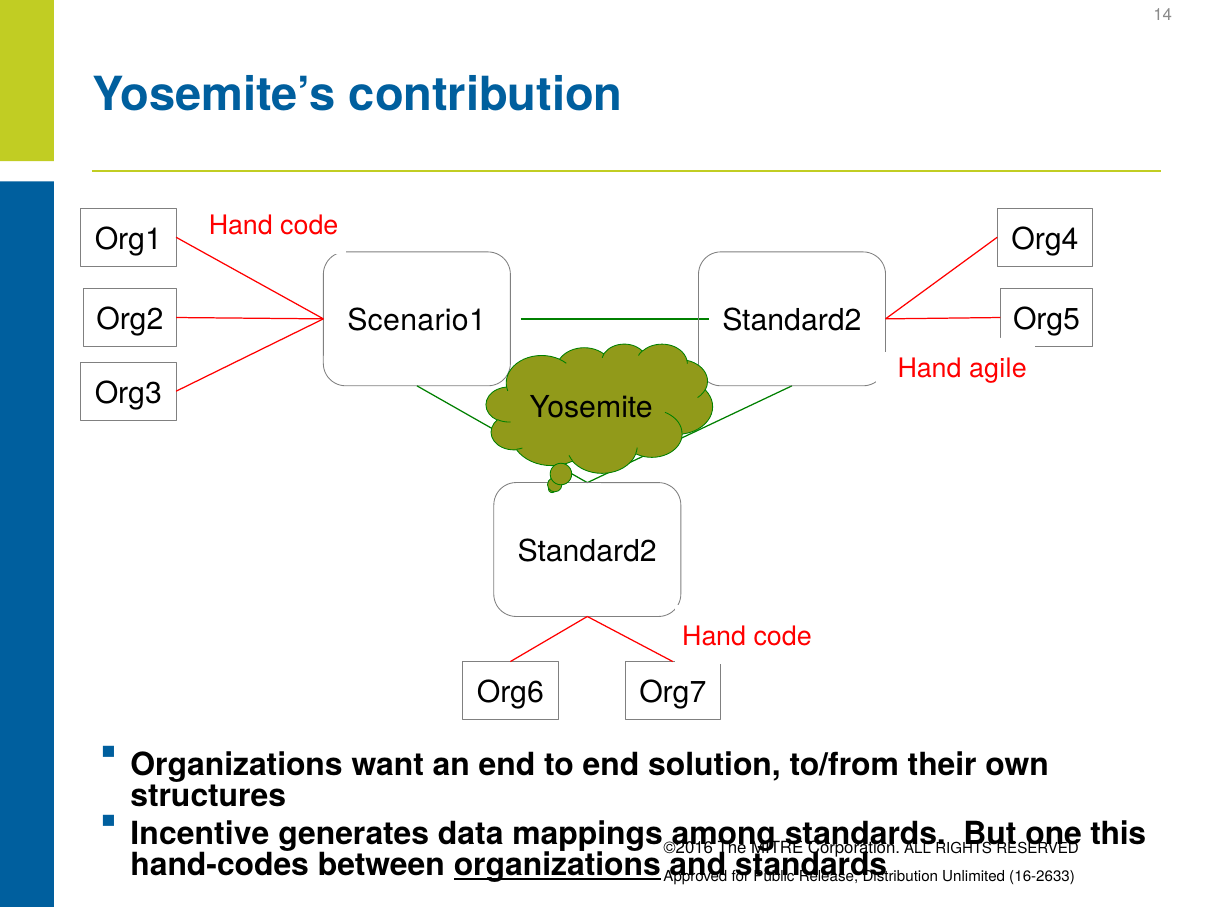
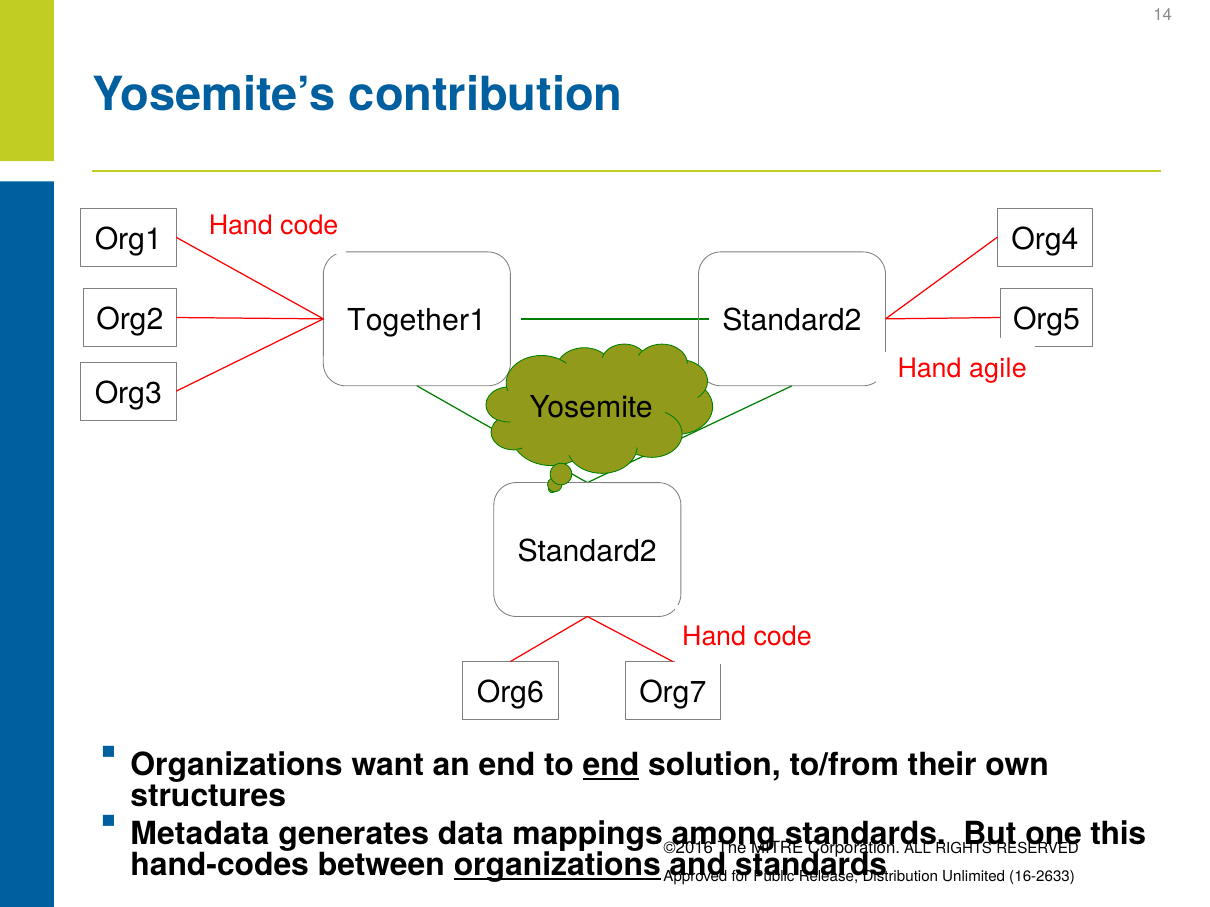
Scenario1: Scenario1 -> Together1 (417, 321)
end underline: none -> present (611, 765)
Incentive: Incentive -> Metadata (200, 835)
